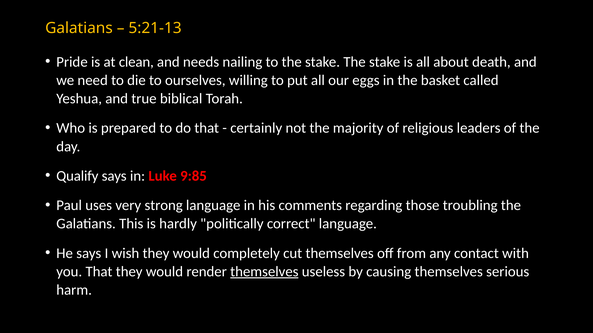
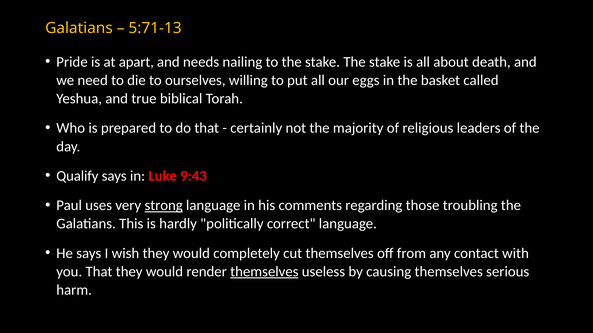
5:21-13: 5:21-13 -> 5:71-13 (155, 28)
clean: clean -> apart (136, 62)
9:85: 9:85 -> 9:43 (194, 176)
strong underline: none -> present (164, 206)
